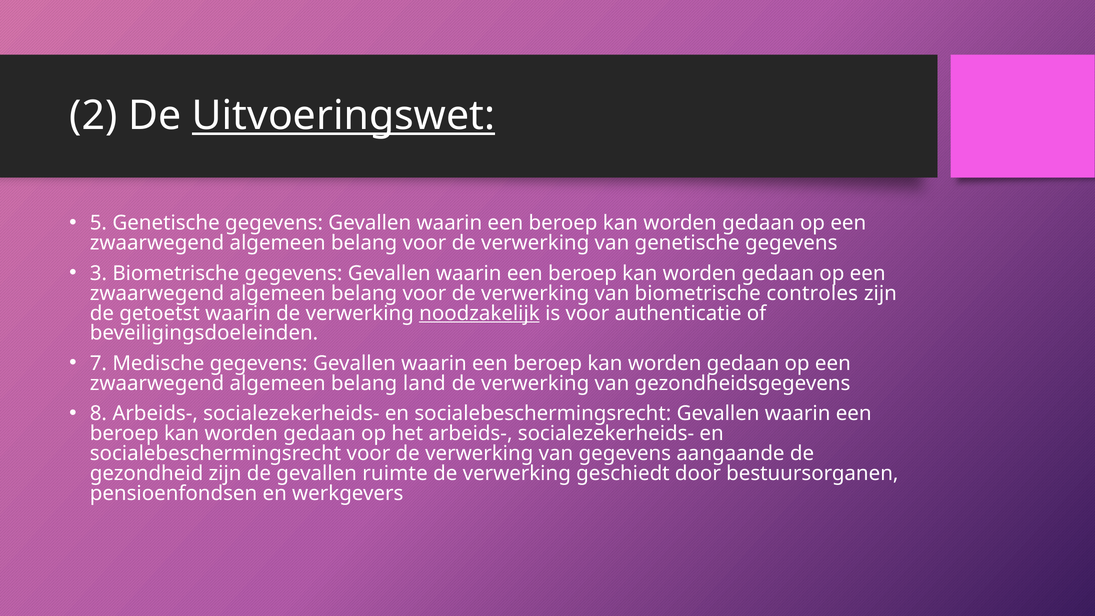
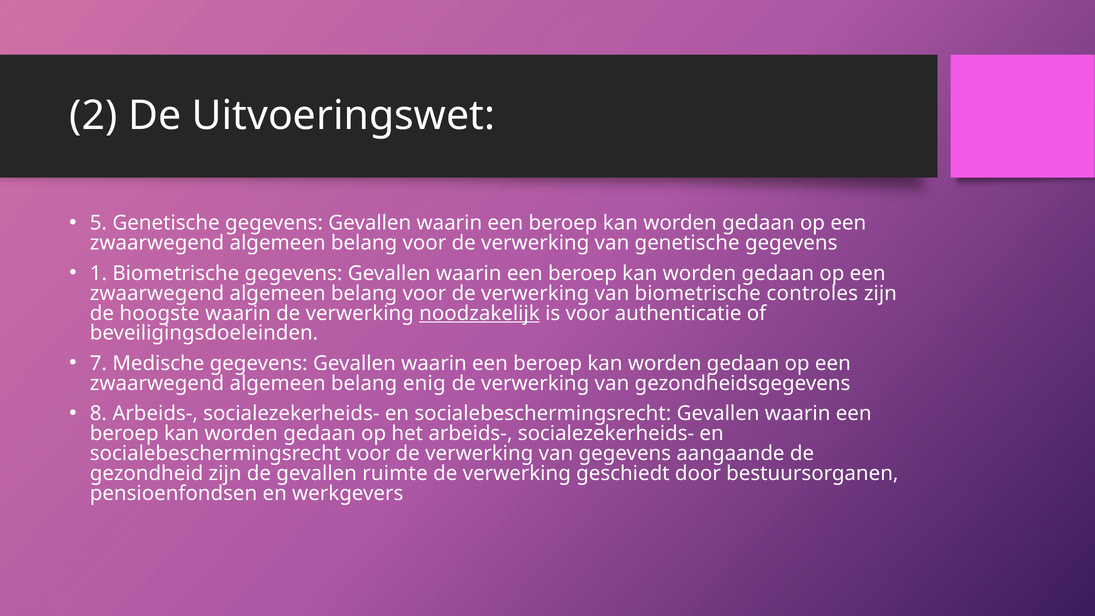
Uitvoeringswet underline: present -> none (343, 116)
3: 3 -> 1 (98, 273)
getoetst: getoetst -> hoogste (160, 313)
land: land -> enig (424, 383)
